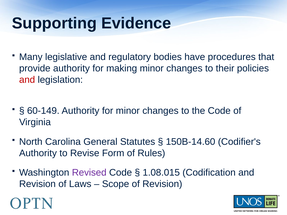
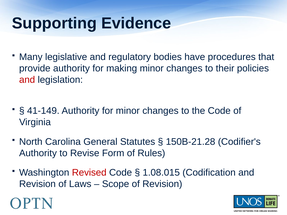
60-149: 60-149 -> 41-149 (43, 111)
150B-14.60: 150B-14.60 -> 150B-21.28 (191, 142)
Revised colour: purple -> red (89, 173)
